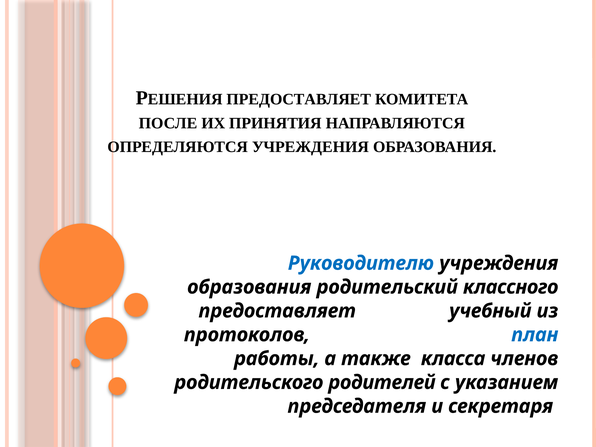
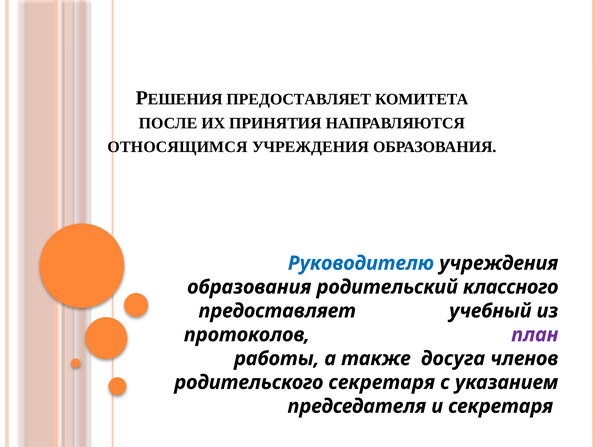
ОПРЕДЕЛЯЮТСЯ: ОПРЕДЕЛЯЮТСЯ -> ОТНОСЯЩИМСЯ (178, 147)
план colour: blue -> purple (535, 335)
класса: класса -> досуга (453, 359)
родительского родителей: родителей -> секретаря (382, 382)
